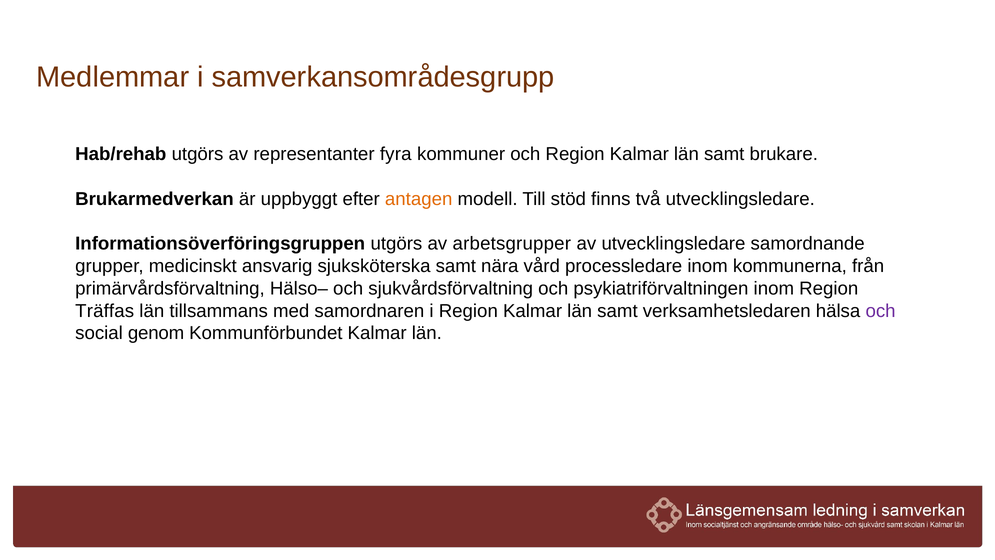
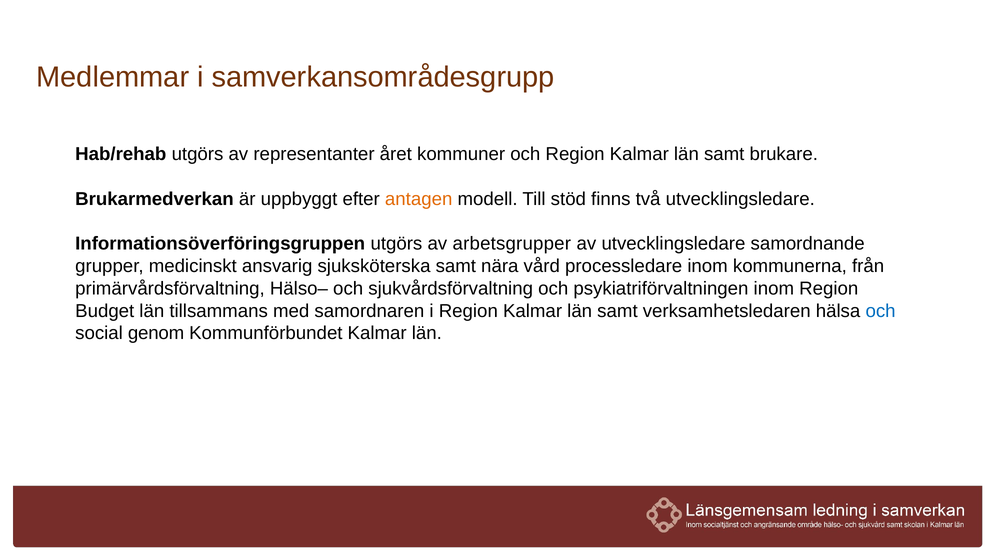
fyra: fyra -> året (396, 154)
Träffas: Träffas -> Budget (105, 311)
och colour: purple -> blue (881, 311)
